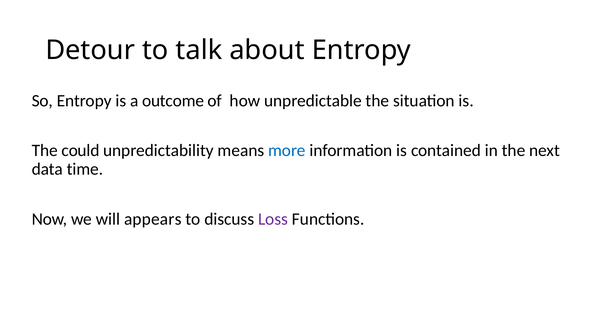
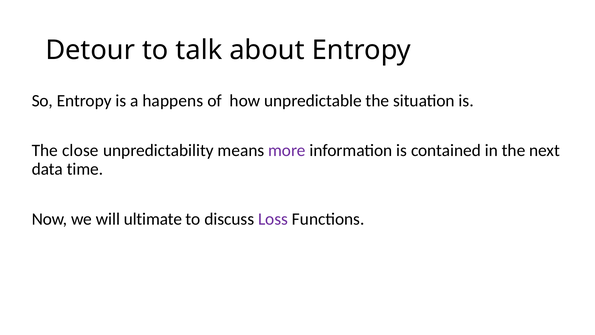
outcome: outcome -> happens (173, 101)
could: could -> close (80, 150)
more colour: blue -> purple (287, 150)
appears: appears -> ultimate (153, 219)
